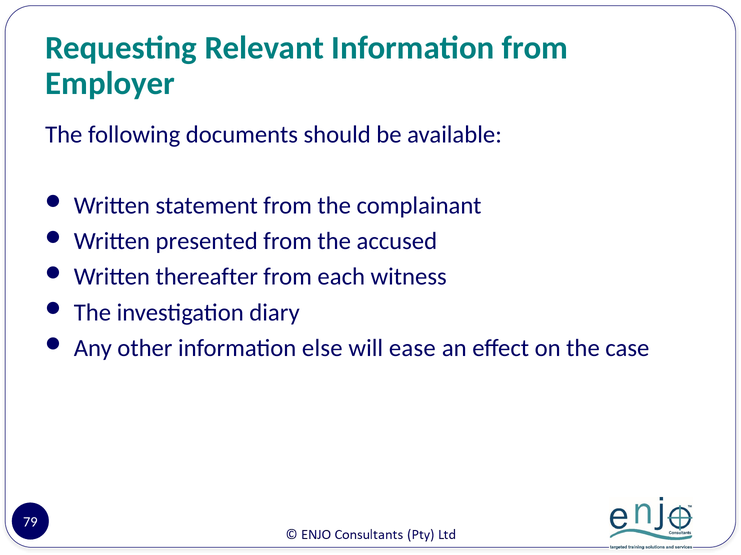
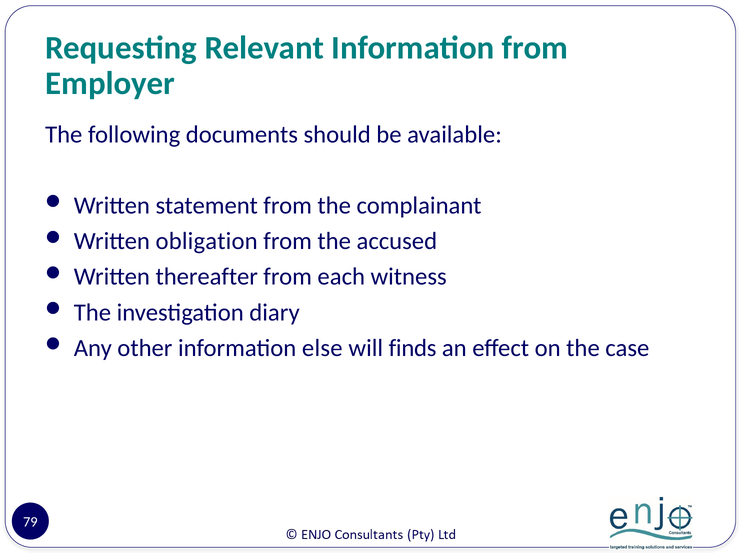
presented: presented -> obligation (207, 242)
ease: ease -> finds (413, 348)
